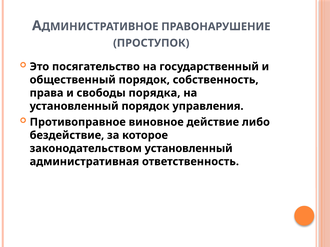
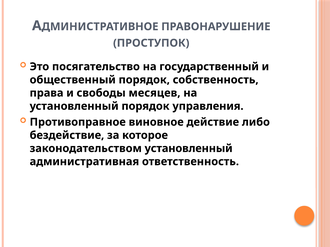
порядка: порядка -> месяцев (154, 93)
